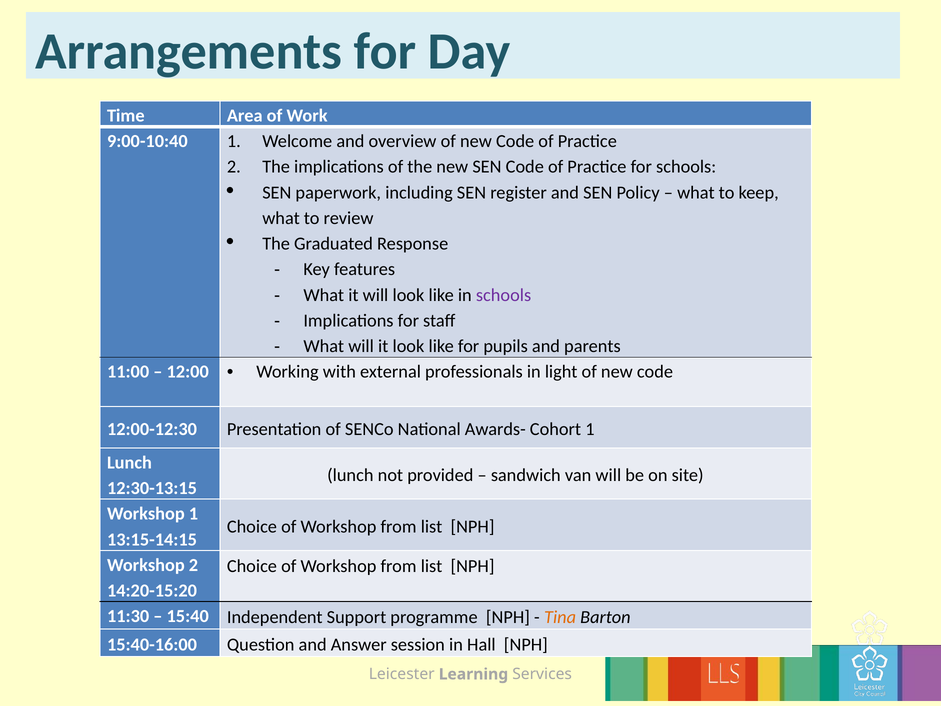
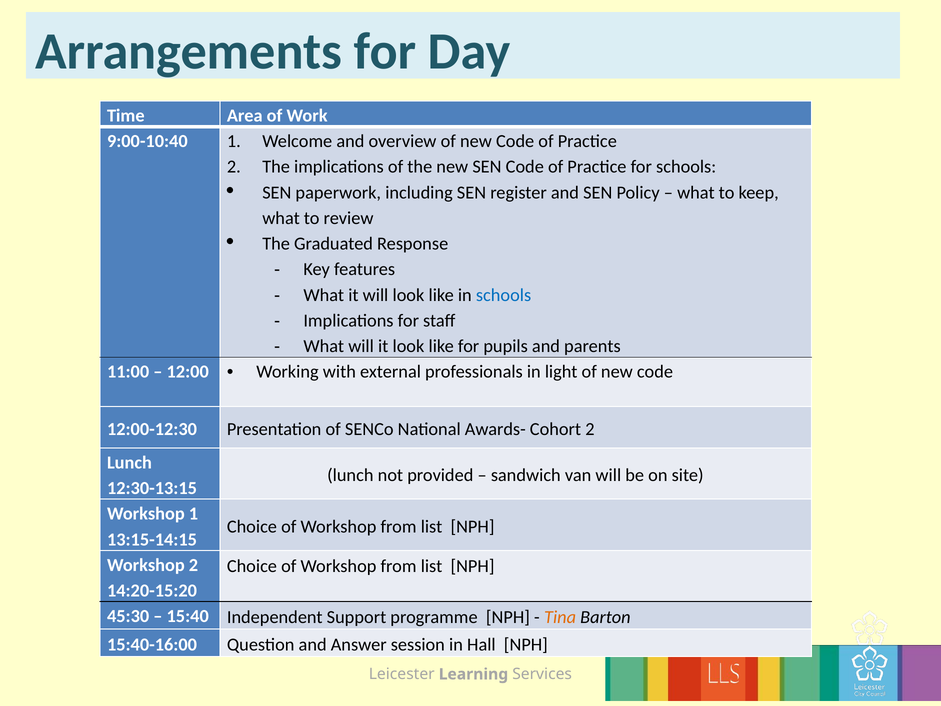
schools colour: purple -> blue (504, 295)
Cohort 1: 1 -> 2 (590, 429)
11:30: 11:30 -> 45:30 (128, 616)
